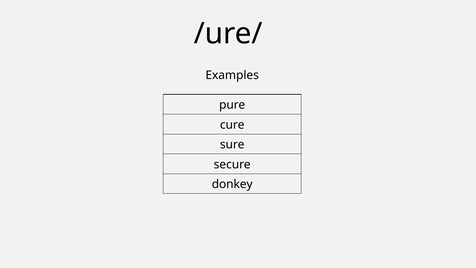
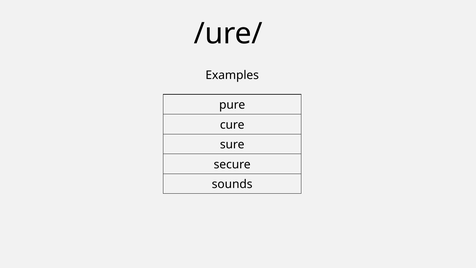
donkey: donkey -> sounds (232, 184)
